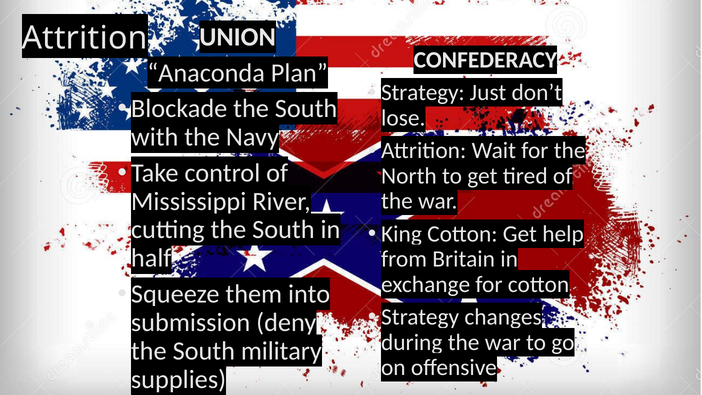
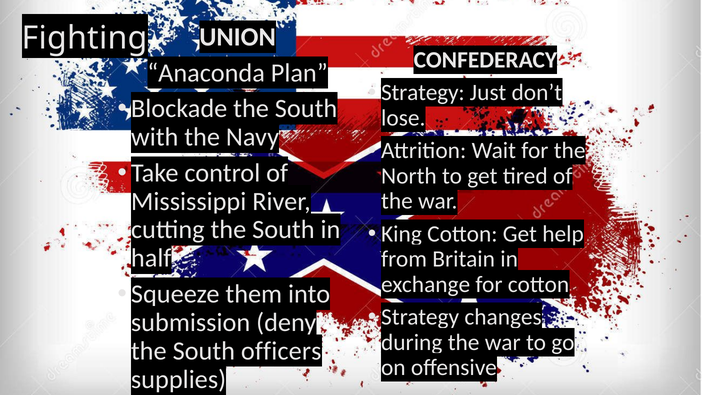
Attrition: Attrition -> Fighting (85, 38)
military: military -> officers (281, 351)
